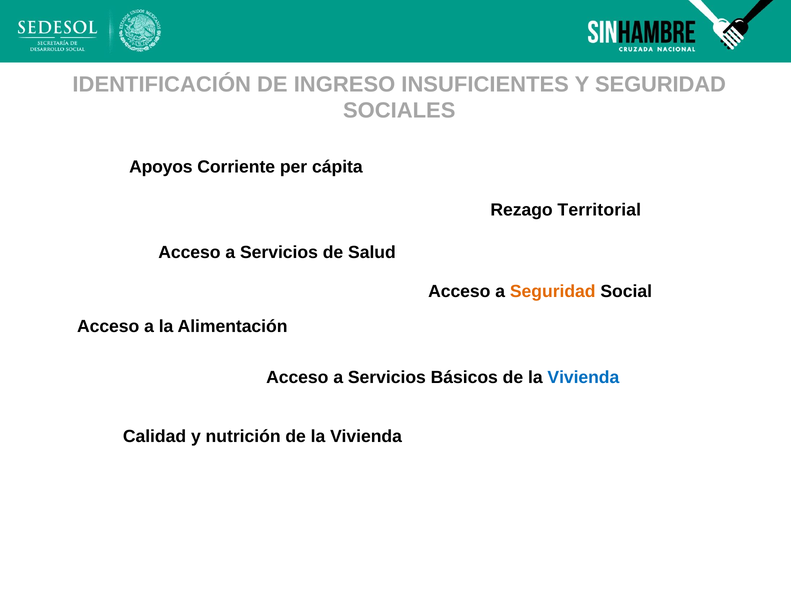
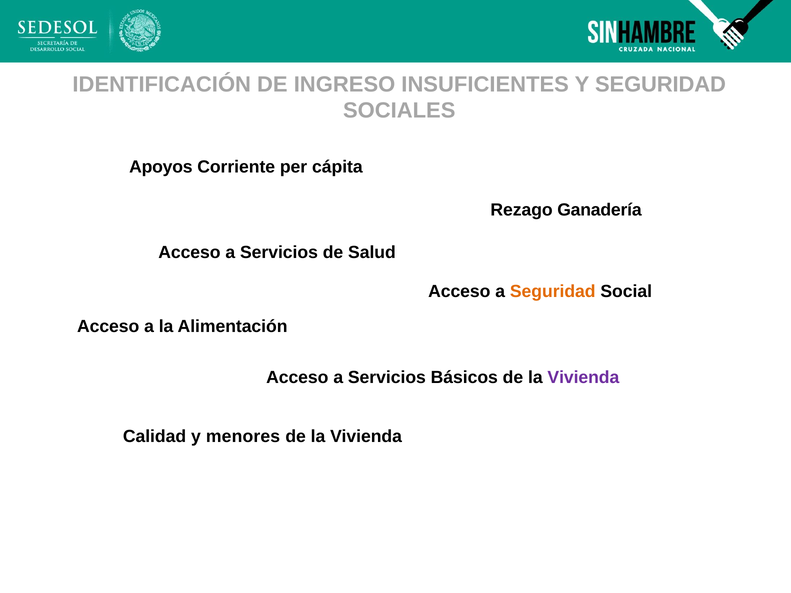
Territorial: Territorial -> Ganadería (599, 210)
Vivienda colour: blue -> purple (583, 377)
nutrición: nutrición -> menores (243, 437)
